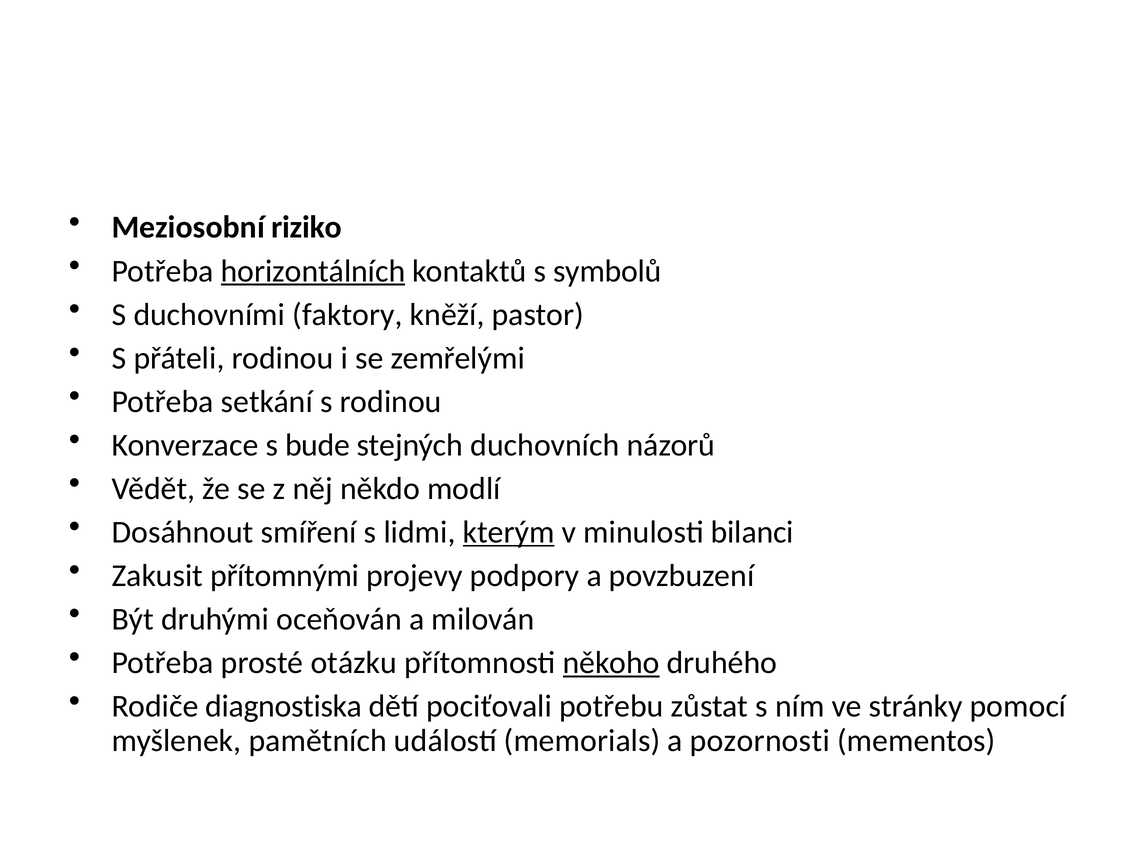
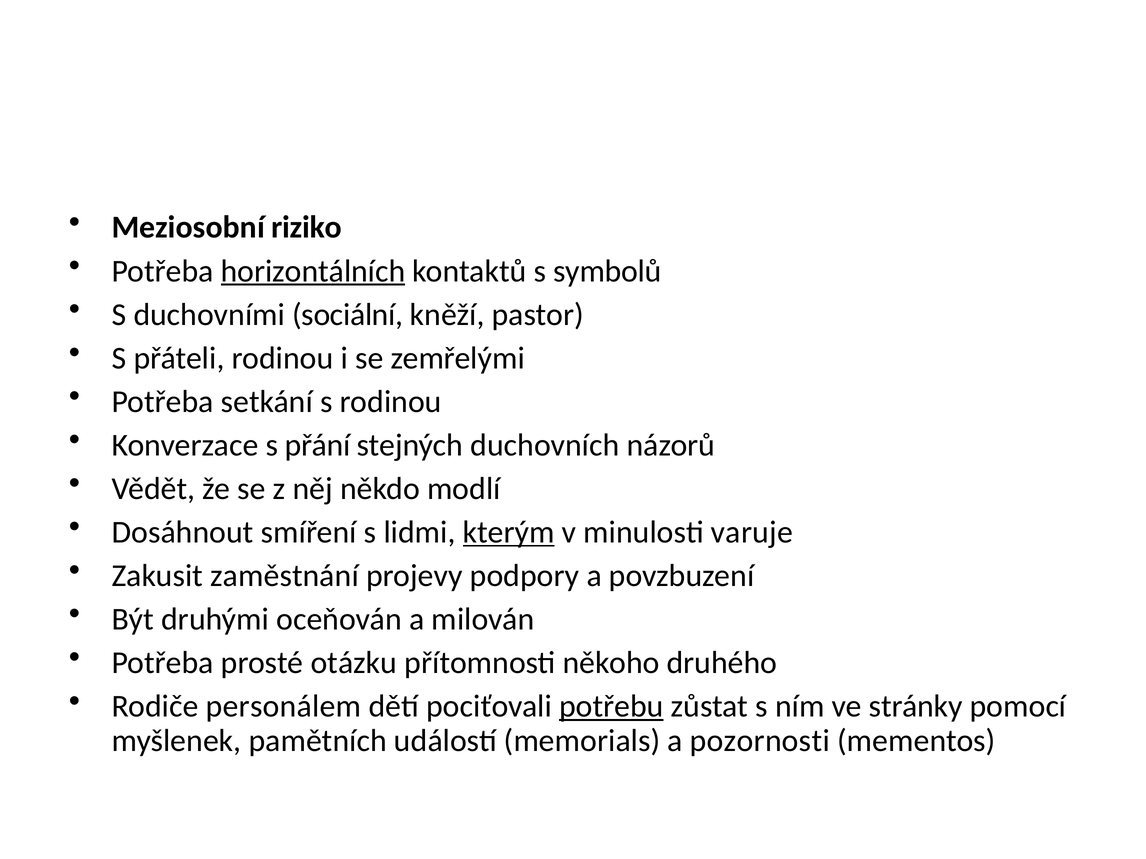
faktory: faktory -> sociální (348, 315)
bude: bude -> přání (318, 445)
bilanci: bilanci -> varuje (752, 532)
přítomnými: přítomnými -> zaměstnání (285, 576)
někoho underline: present -> none (611, 663)
diagnostiska: diagnostiska -> personálem (284, 707)
potřebu underline: none -> present (611, 707)
